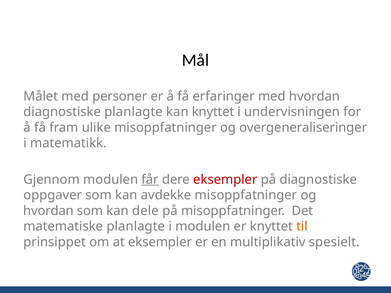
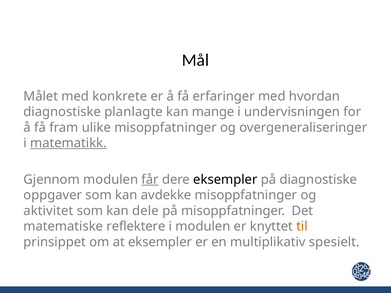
personer: personer -> konkrete (120, 96)
kan knyttet: knyttet -> mange (213, 112)
matematikk underline: none -> present (68, 143)
eksempler colour: red -> black (225, 180)
hvordan: hvordan -> aktivitet (48, 211)
matematiske planlagte: planlagte -> reflektere (136, 227)
